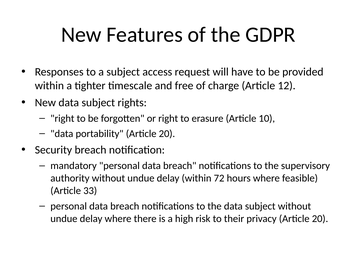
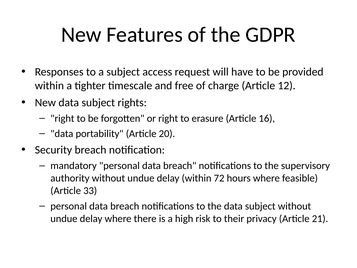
10: 10 -> 16 (267, 118)
privacy Article 20: 20 -> 21 (320, 218)
